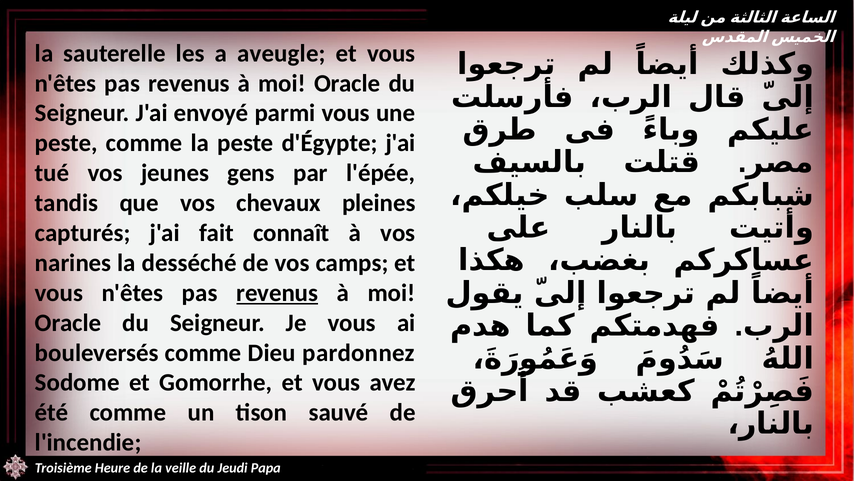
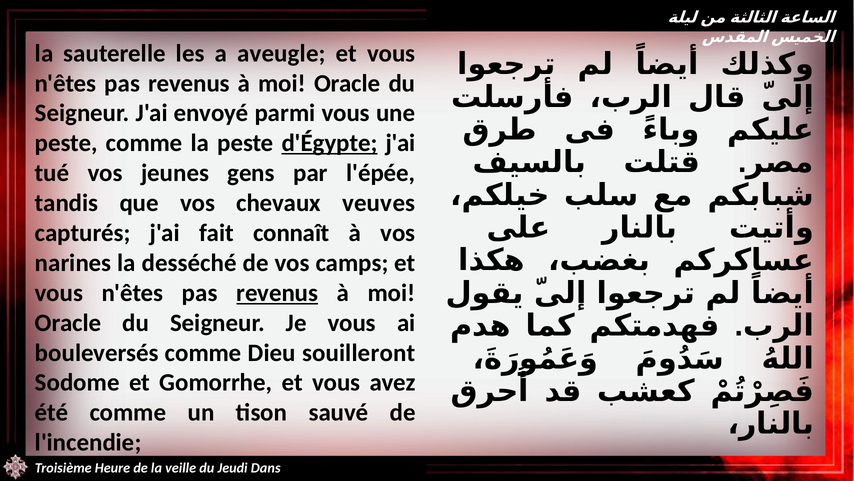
d'Égypte underline: none -> present (330, 143)
pleines: pleines -> veuves (379, 203)
pardonnez: pardonnez -> souilleront (359, 352)
Papa: Papa -> Dans (266, 467)
